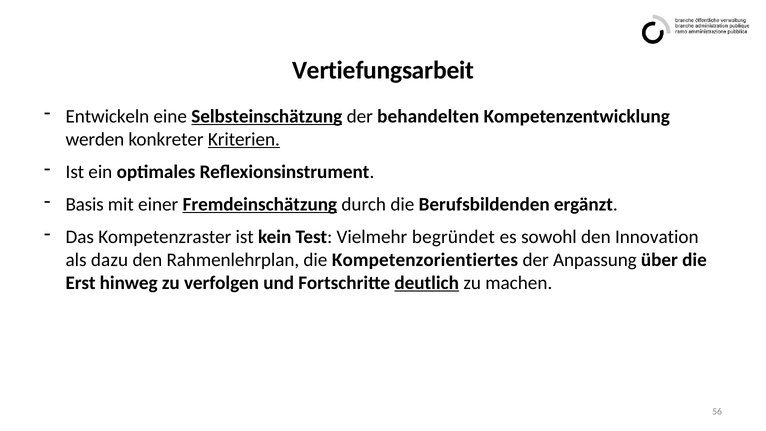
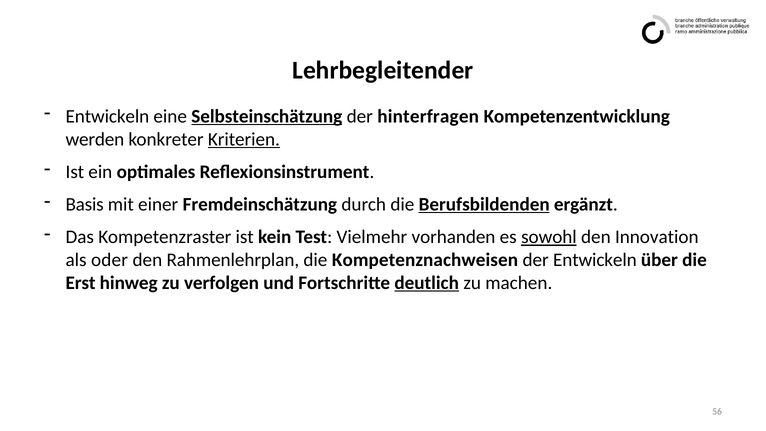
Vertiefungsarbeit: Vertiefungsarbeit -> Lehrbegleitender (383, 70)
behandelten: behandelten -> hinterfragen (428, 116)
Fremdeinschätzung underline: present -> none (260, 204)
Berufsbildenden underline: none -> present (484, 204)
begründet: begründet -> vorhanden (453, 237)
sowohl underline: none -> present (549, 237)
dazu: dazu -> oder (109, 260)
Kompetenzorientiertes: Kompetenzorientiertes -> Kompetenznachweisen (425, 260)
der Anpassung: Anpassung -> Entwickeln (595, 260)
